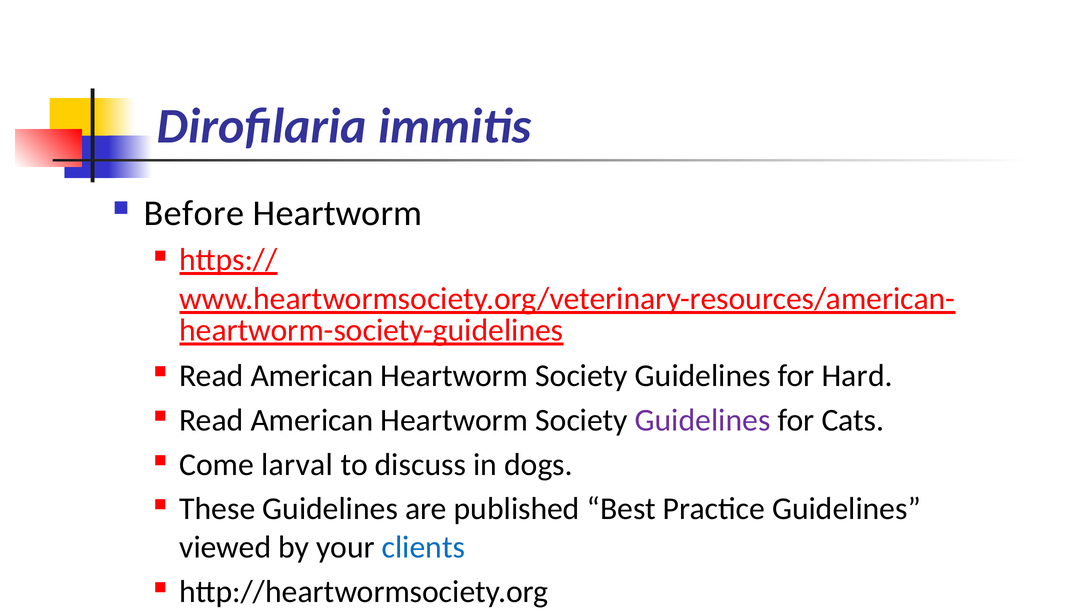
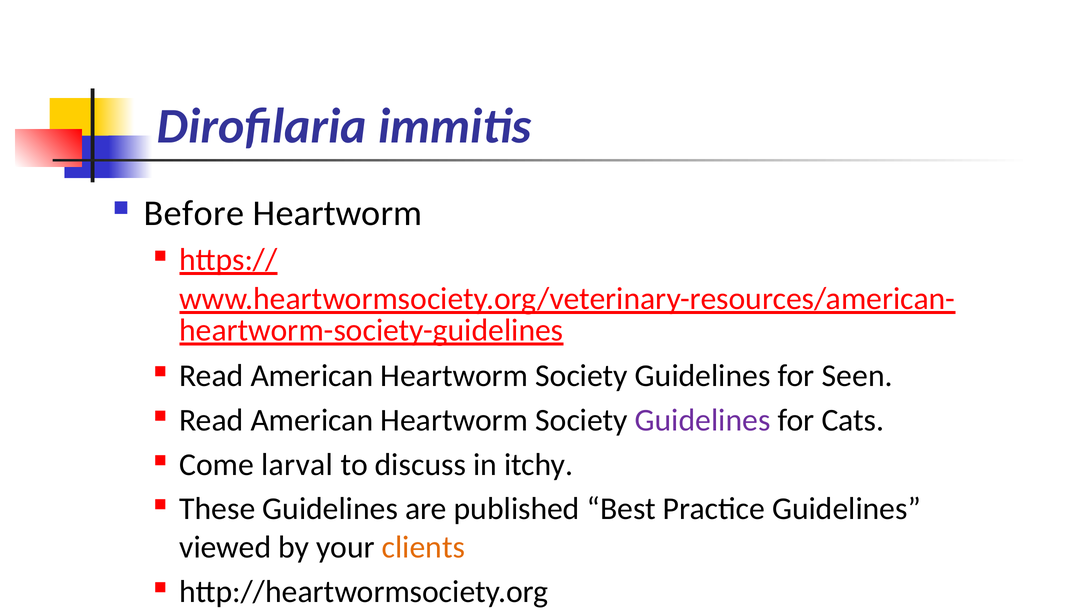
Hard: Hard -> Seen (857, 376)
dogs: dogs -> itchy (539, 465)
clients colour: blue -> orange (423, 547)
